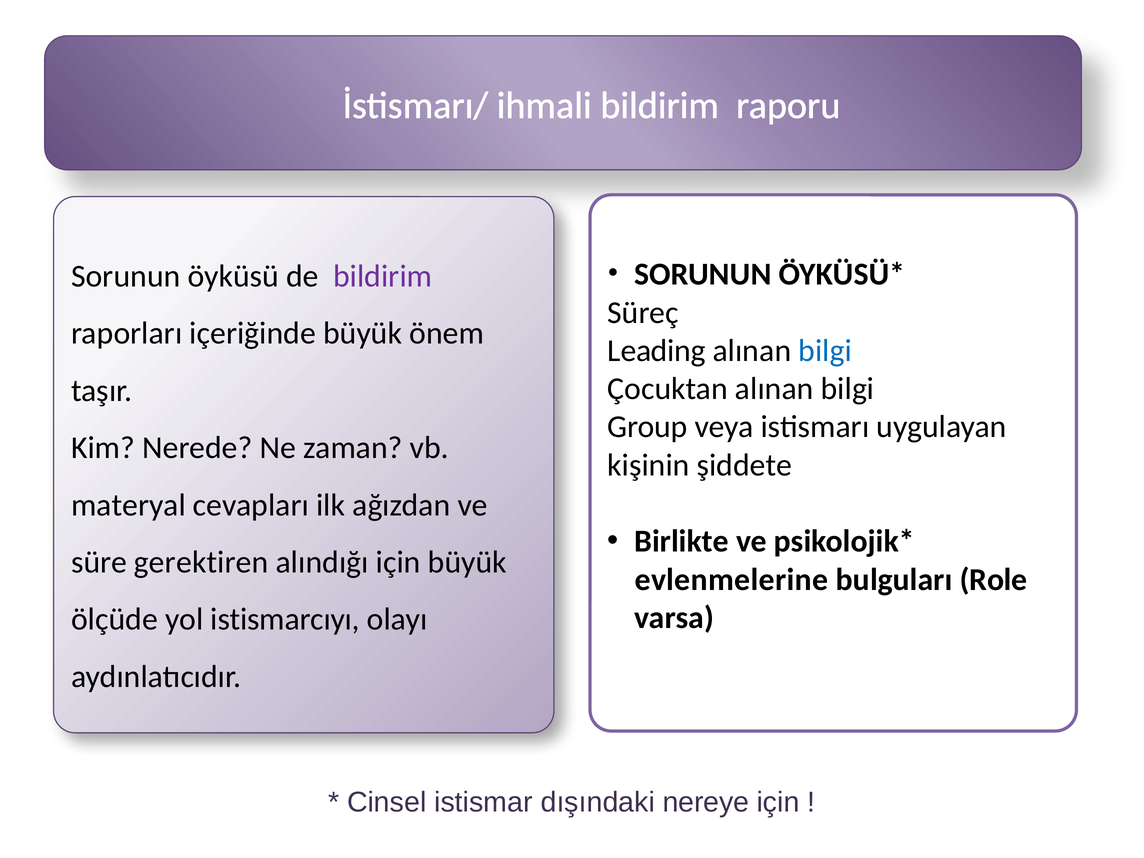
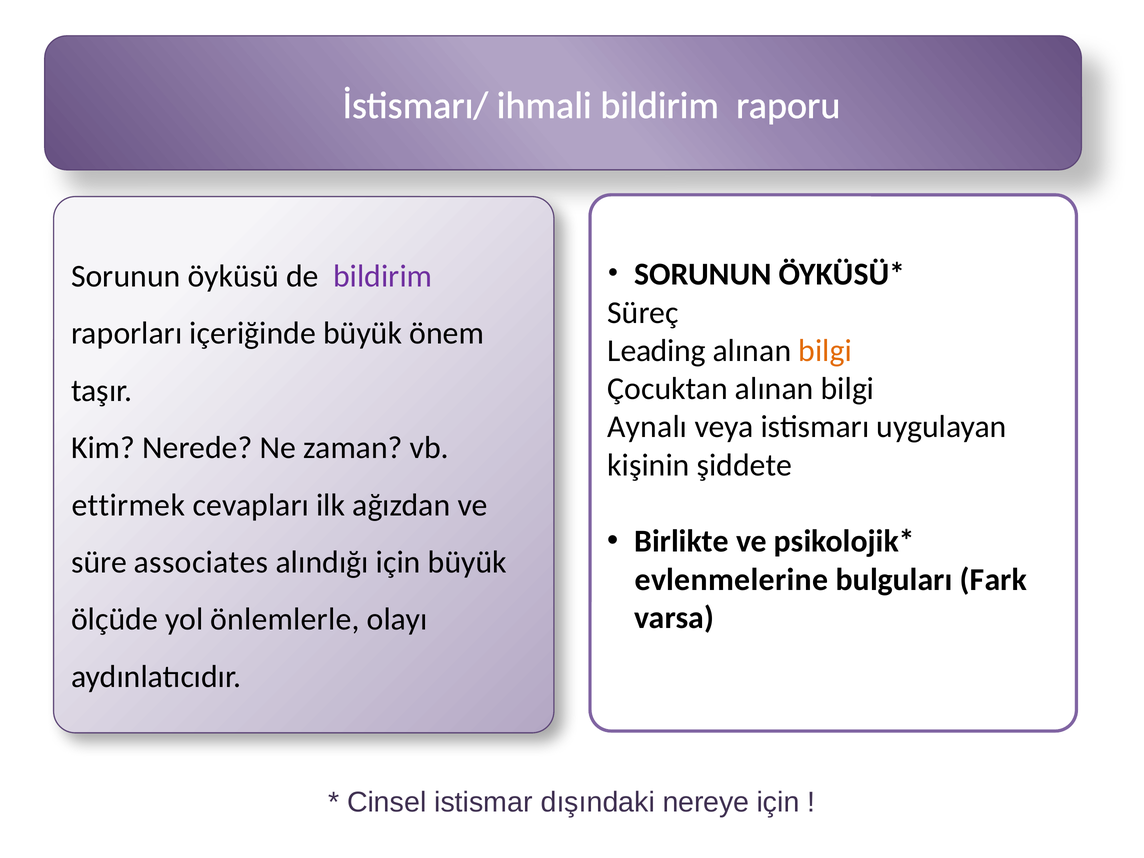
bilgi colour: blue -> orange (825, 351)
Group: Group -> Aynalı (647, 427)
materyal: materyal -> ettirmek (128, 505)
gerektiren: gerektiren -> associates (201, 562)
Role: Role -> Fark (993, 580)
istismarcıyı: istismarcıyı -> önlemlerle (285, 619)
